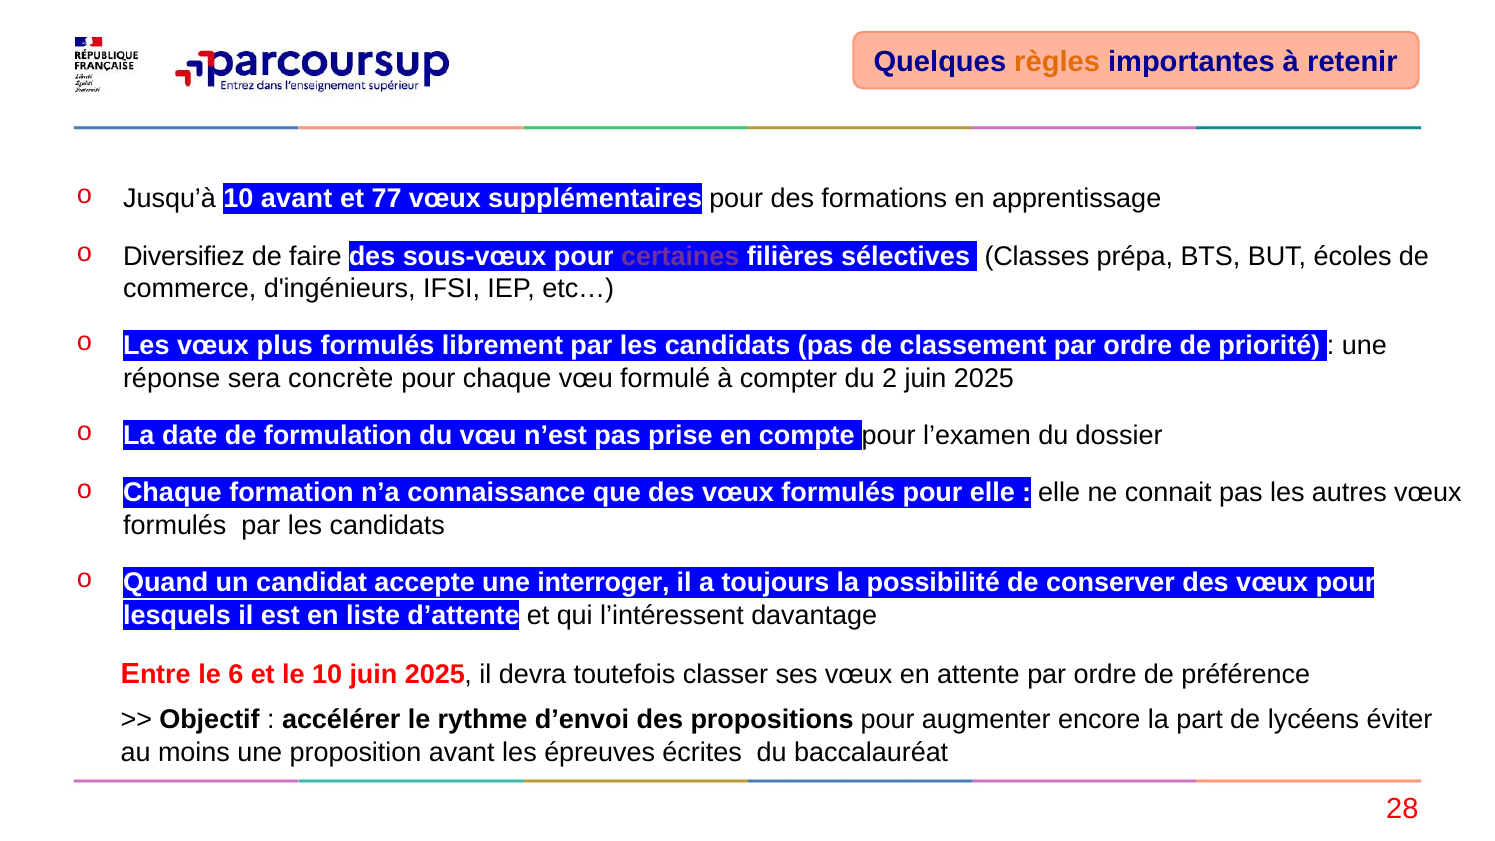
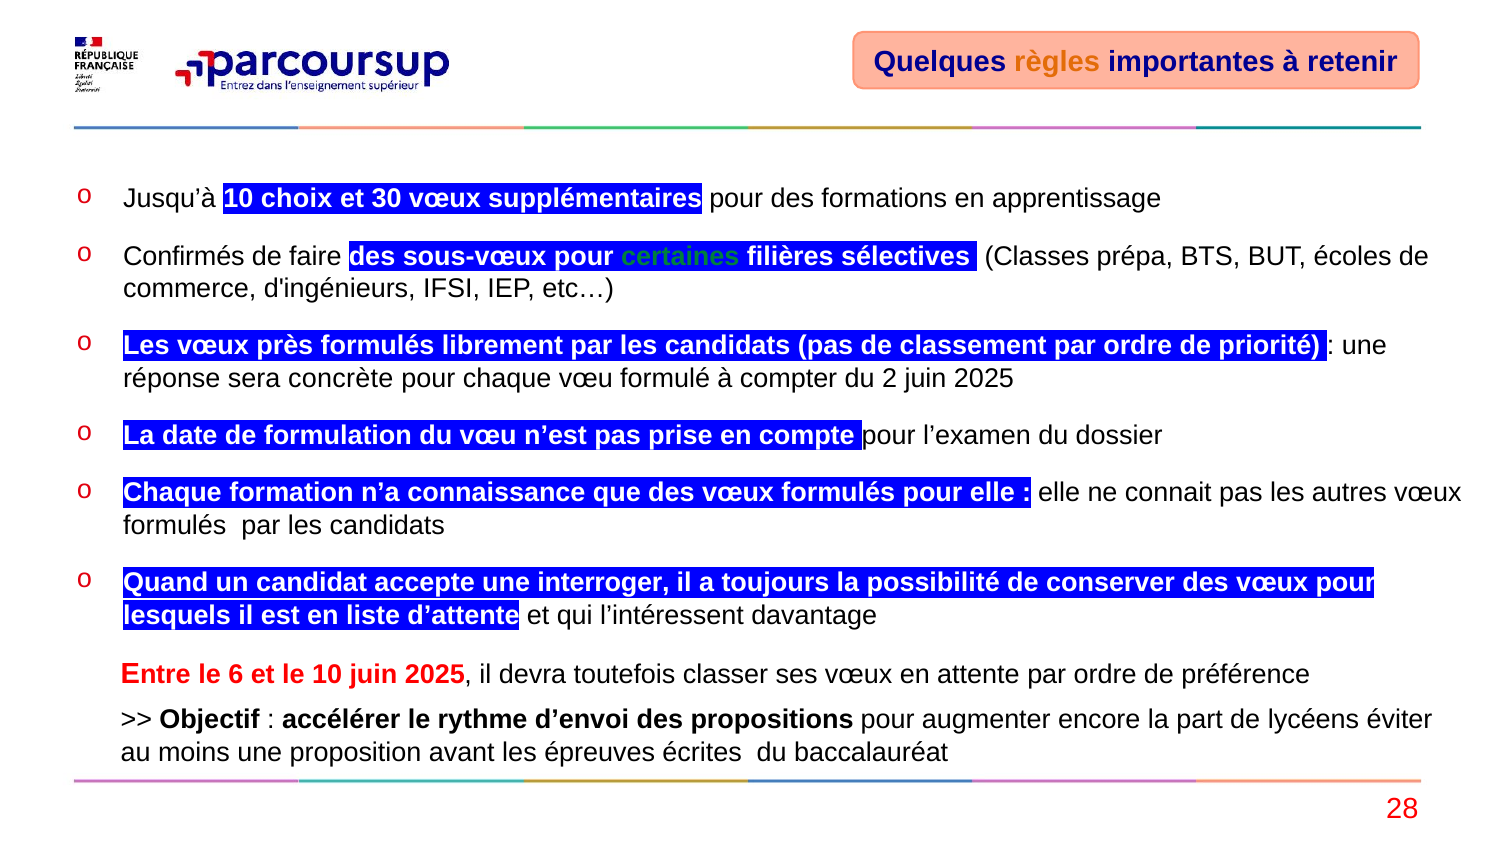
10 avant: avant -> choix (297, 199)
77: 77 -> 30 (387, 199)
Diversifiez: Diversifiez -> Confirmés (184, 256)
certaines colour: purple -> green (680, 256)
plus: plus -> près (285, 346)
